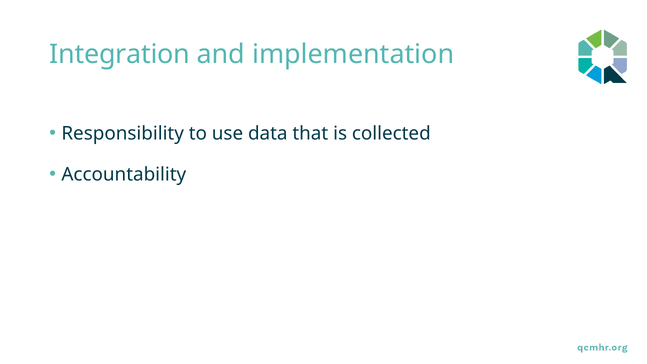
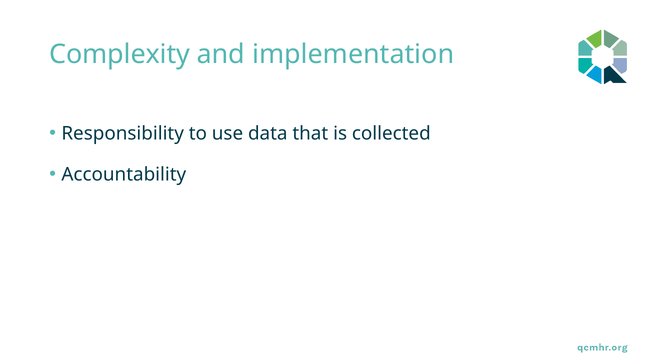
Integration: Integration -> Complexity (120, 54)
